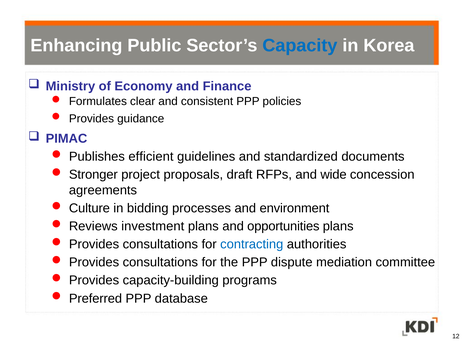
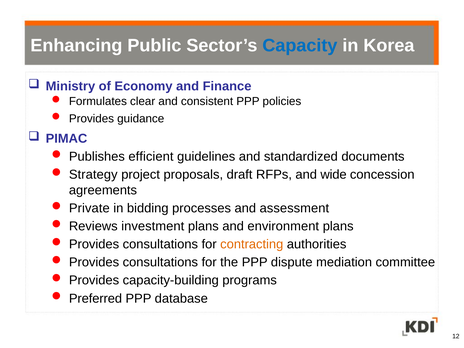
Stronger: Stronger -> Strategy (93, 175)
Culture: Culture -> Private (89, 208)
environment: environment -> assessment (294, 208)
opportunities: opportunities -> environment (283, 226)
contracting colour: blue -> orange (252, 244)
